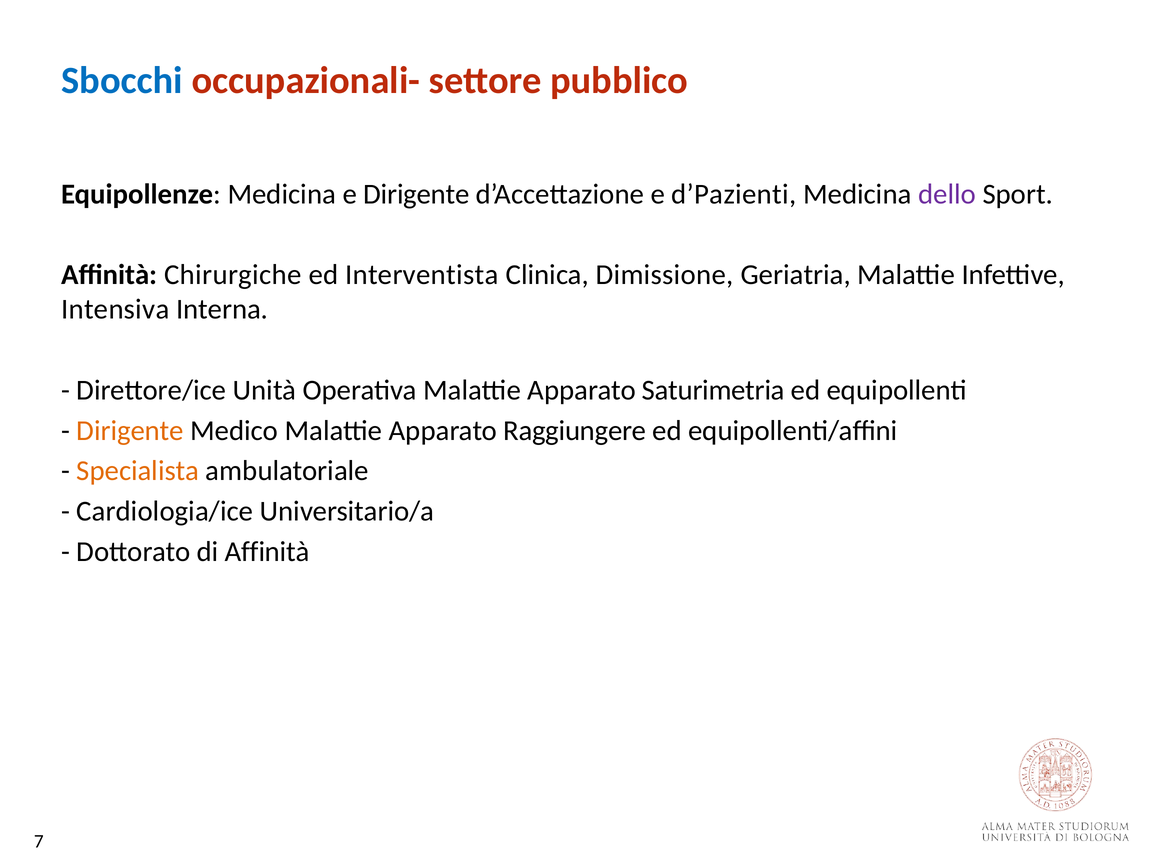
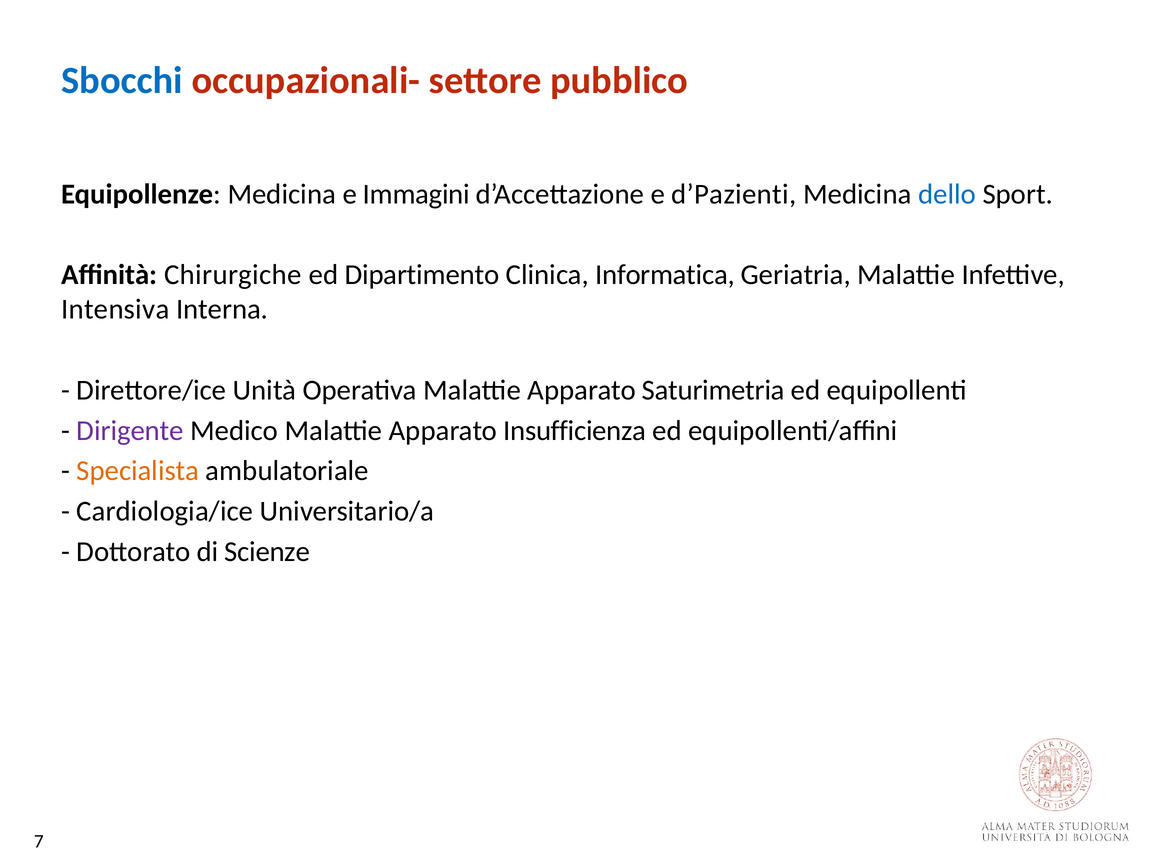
e Dirigente: Dirigente -> Immagini (416, 194)
dello colour: purple -> blue (947, 194)
Interventista: Interventista -> Dipartimento (422, 275)
Dimissione: Dimissione -> Informatica (665, 275)
Dirigente colour: orange -> purple (130, 431)
Raggiungere: Raggiungere -> Insufficienza (575, 431)
di Affinità: Affinità -> Scienze (267, 552)
